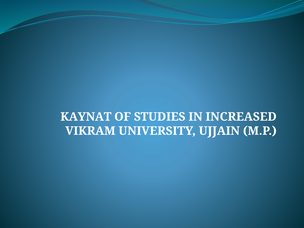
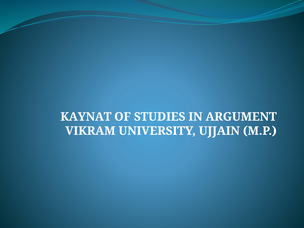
INCREASED: INCREASED -> ARGUMENT (241, 117)
